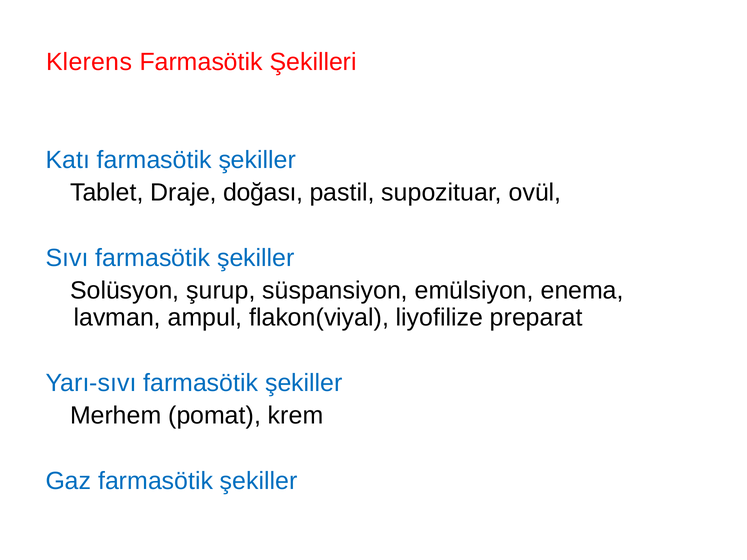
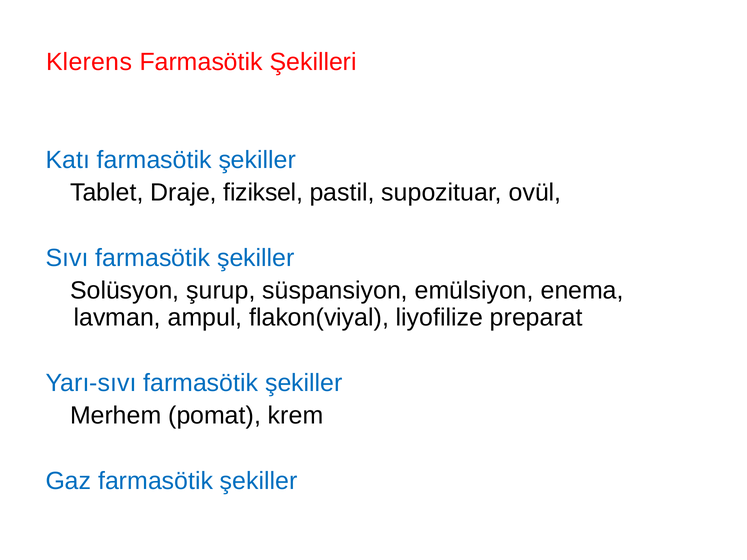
doğası: doğası -> fiziksel (263, 193)
